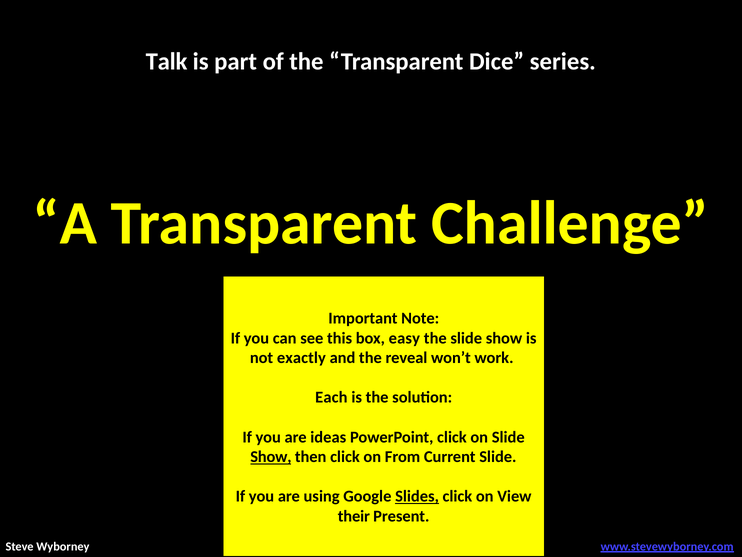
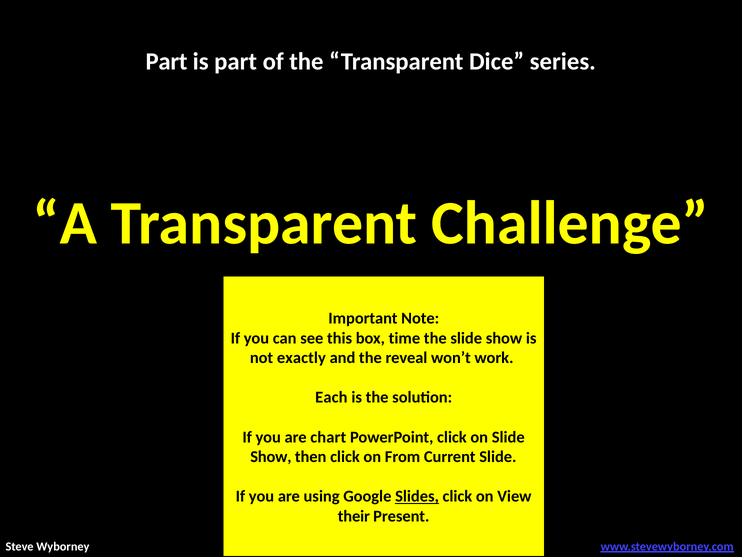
Talk: Talk -> Part (167, 61)
easy: easy -> time (404, 338)
ideas: ideas -> chart (328, 437)
Show underline: present -> none (271, 457)
